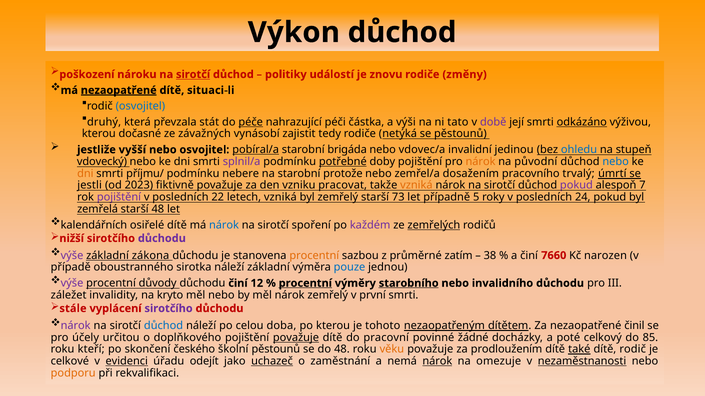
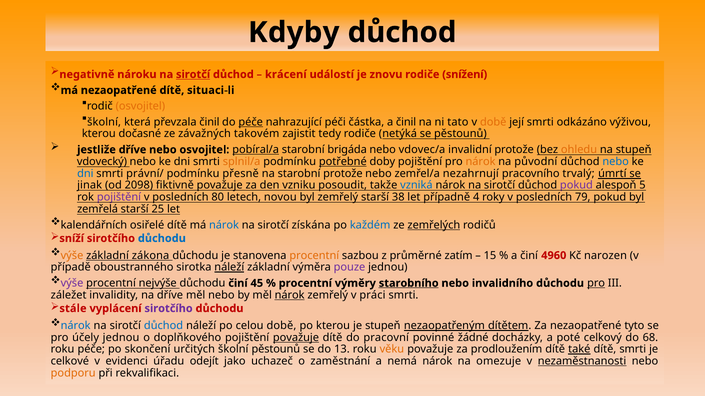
Výkon: Výkon -> Kdyby (294, 32)
poškození: poškození -> negativně (87, 75)
politiky: politiky -> krácení (286, 75)
změny: změny -> snížení (465, 75)
nezaopatřené underline: present -> none (119, 90)
osvojitel colour: blue -> orange (140, 106)
druhý: druhý -> školní (104, 122)
převzala stát: stát -> činil (209, 122)
a výši: výši -> činil (406, 122)
době colour: purple -> orange (493, 122)
odkázáno underline: present -> none (582, 122)
vynásobí: vynásobí -> takovém (257, 134)
jestliže vyšší: vyšší -> dříve (133, 150)
invalidní jedinou: jedinou -> protože (514, 150)
ohledu colour: blue -> orange (579, 150)
splnil/a colour: purple -> orange (242, 162)
dni colour: orange -> blue (85, 174)
příjmu/: příjmu/ -> právní/ (145, 174)
nebere: nebere -> přesně (241, 174)
dosažením: dosažením -> nezahrnují (471, 174)
jestli: jestli -> jinak (90, 186)
2023: 2023 -> 2098 (139, 186)
pracovat: pracovat -> posoudit (343, 186)
vzniká colour: orange -> blue (416, 186)
7: 7 -> 5 (642, 186)
22: 22 -> 80 (218, 197)
letech vzniká: vzniká -> novou (280, 197)
73: 73 -> 38 (398, 197)
5: 5 -> 4 (476, 197)
24: 24 -> 79 (583, 197)
starší 48: 48 -> 25 (158, 209)
spoření: spoření -> získána (311, 225)
každém colour: purple -> blue (370, 225)
nižší: nižší -> sníží (72, 239)
důchodu colour: purple -> blue (162, 239)
výše colour: purple -> orange (72, 256)
38: 38 -> 15 (490, 256)
7660: 7660 -> 4960 (554, 256)
náleží underline: none -> present (229, 268)
pouze colour: blue -> purple (349, 268)
důvody: důvody -> nejvýše (158, 284)
12: 12 -> 45 (257, 284)
procentní underline: present -> none (305, 284)
pro underline: none -> present (596, 284)
na kryto: kryto -> dříve (170, 295)
nárok underline: none -> present (290, 295)
první: první -> práci (372, 295)
nárok colour: purple -> blue (76, 326)
celou doba: doba -> době (281, 326)
je tohoto: tohoto -> stupeň (383, 326)
činil: činil -> tyto (634, 326)
účely určitou: určitou -> jednou (121, 338)
85: 85 -> 68 (650, 338)
roku kteří: kteří -> péče (91, 350)
českého: českého -> určitých (194, 350)
do 48: 48 -> 13 (342, 350)
dítě rodič: rodič -> smrti (633, 350)
evidenci underline: present -> none (127, 362)
uchazeč underline: present -> none (272, 362)
nárok underline: present -> none (437, 362)
